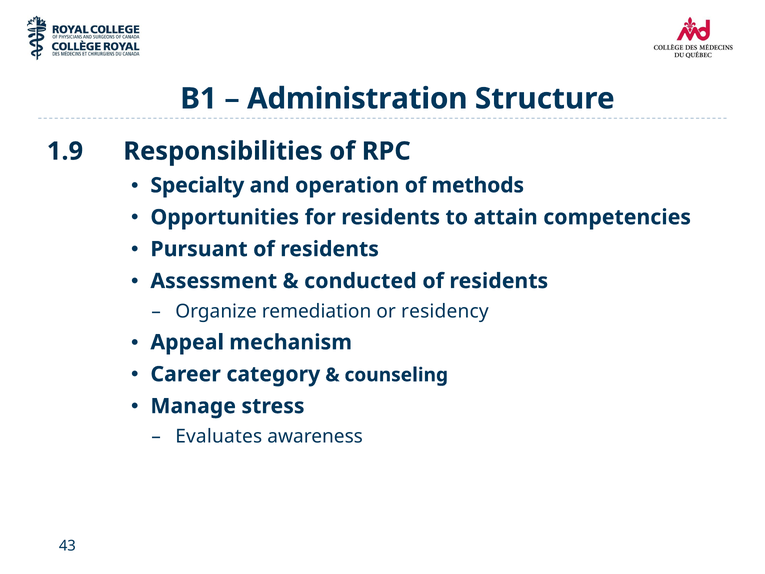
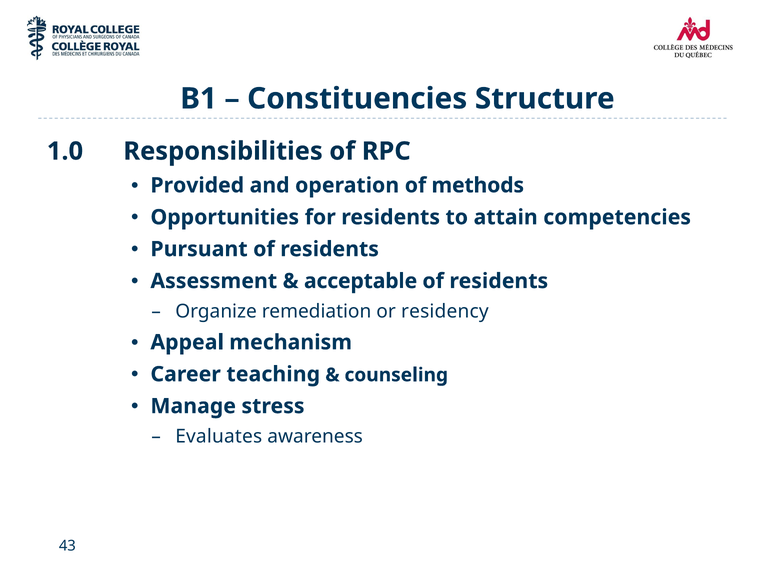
Administration: Administration -> Constituencies (357, 99)
1.9: 1.9 -> 1.0 (65, 151)
Specialty: Specialty -> Provided (197, 185)
conducted: conducted -> acceptable (361, 281)
category: category -> teaching (273, 374)
